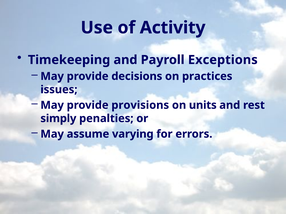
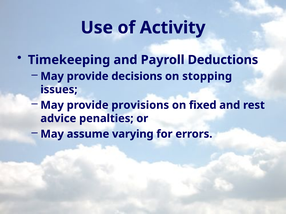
Exceptions: Exceptions -> Deductions (223, 60)
practices: practices -> stopping (207, 76)
units: units -> fixed (203, 105)
simply: simply -> advice (58, 119)
